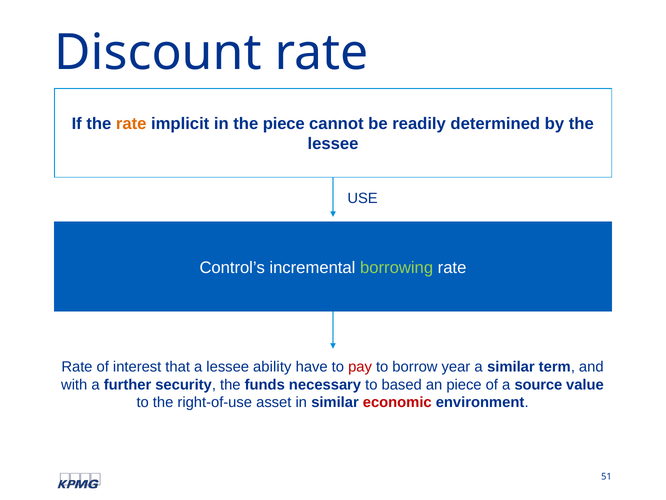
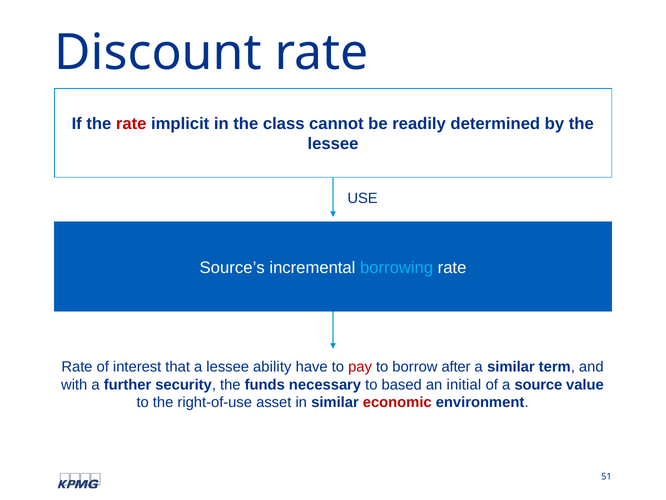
rate colour: orange -> red (131, 124)
the piece: piece -> class (284, 124)
Control’s: Control’s -> Source’s (232, 267)
borrowing colour: light green -> light blue (397, 267)
year: year -> after (456, 367)
an piece: piece -> initial (464, 384)
